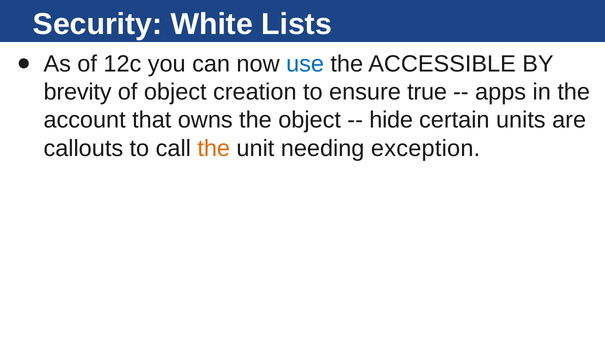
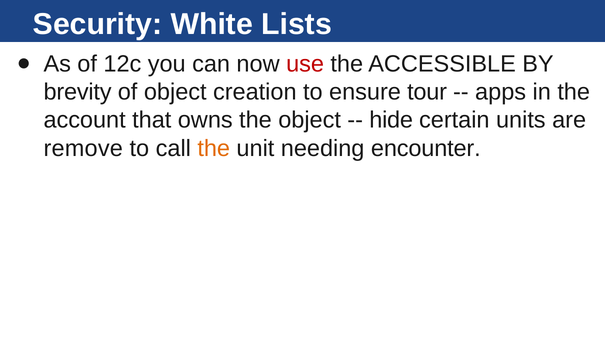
use colour: blue -> red (305, 64)
true: true -> tour (427, 92)
callouts: callouts -> remove (83, 149)
exception: exception -> encounter (426, 149)
